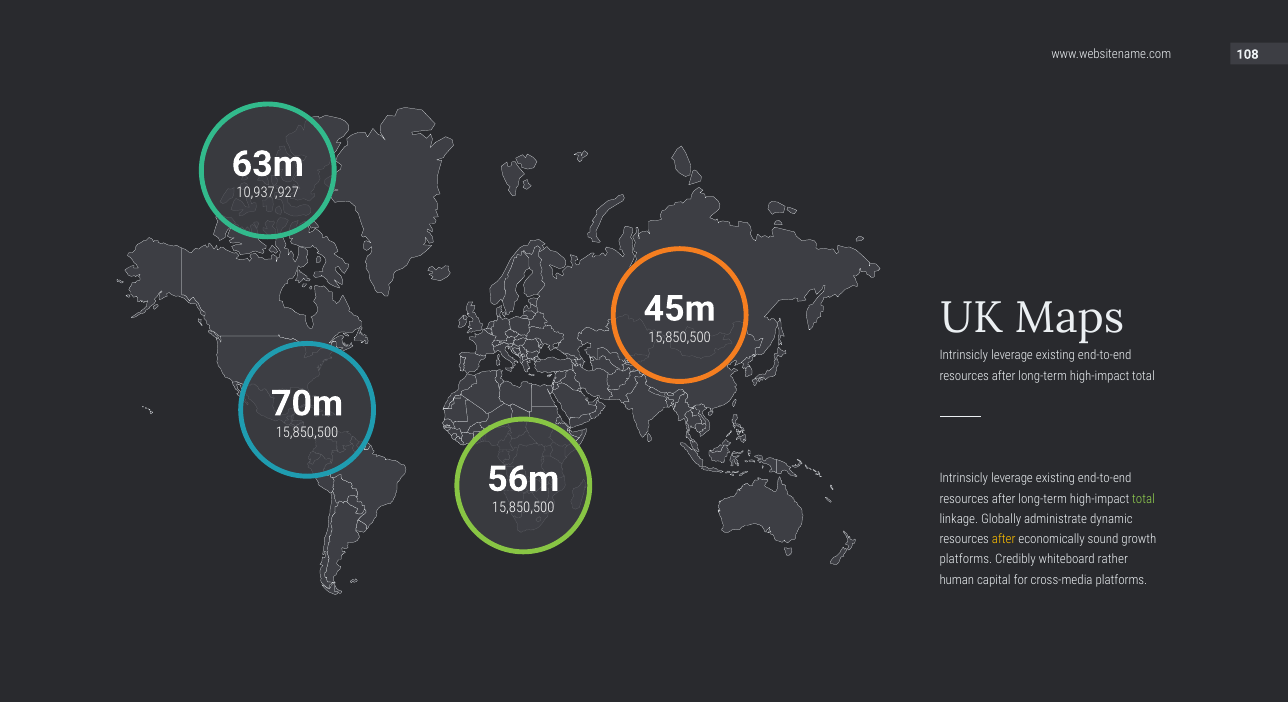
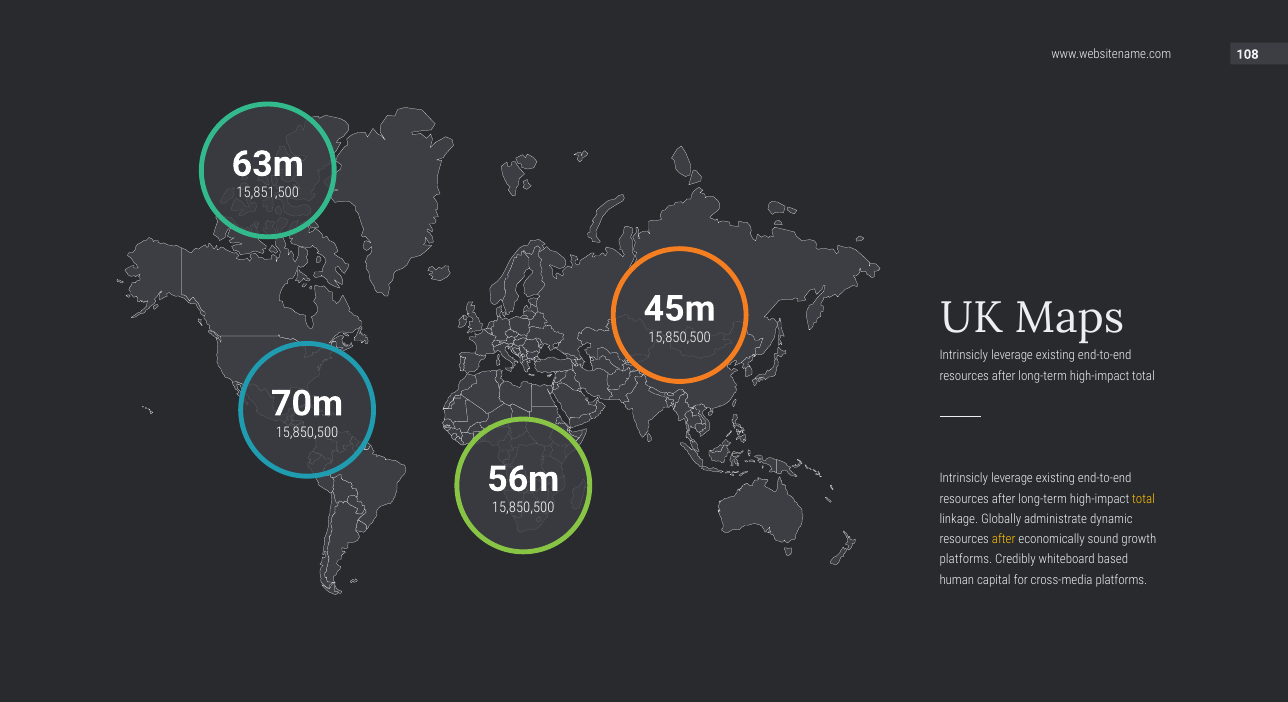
10,937,927: 10,937,927 -> 15,851,500 (268, 193)
total colour: light green -> yellow (1144, 499)
rather: rather -> based (1113, 560)
